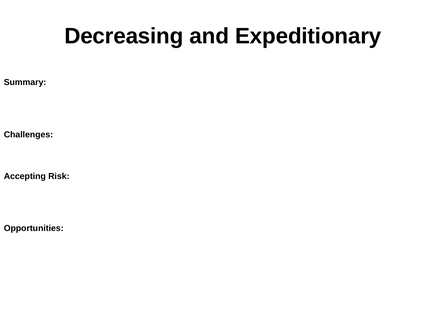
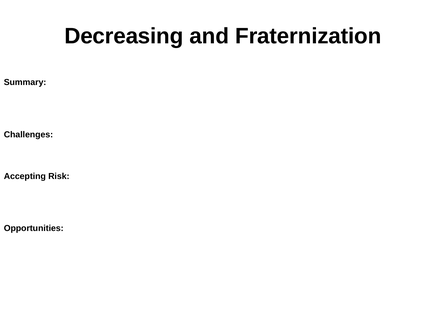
Expeditionary: Expeditionary -> Fraternization (308, 36)
